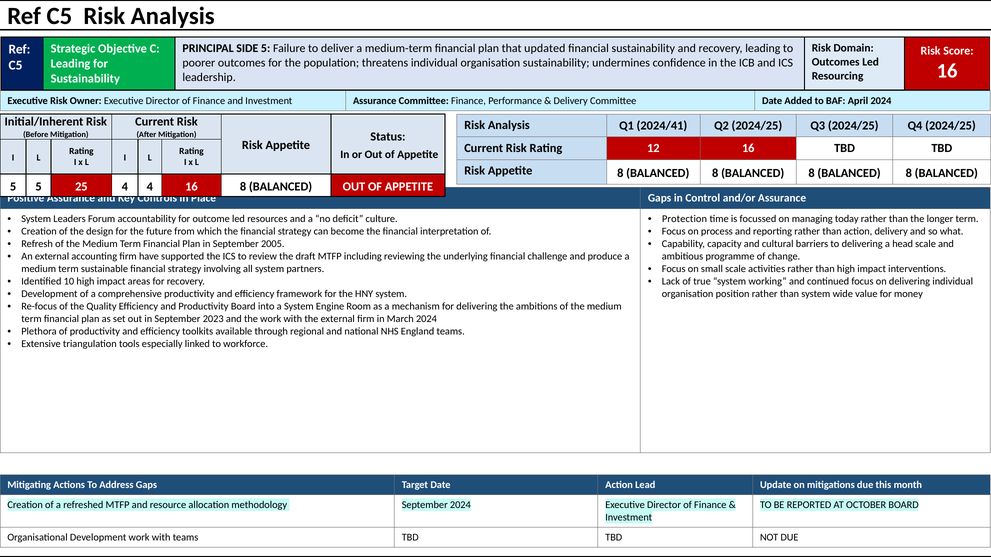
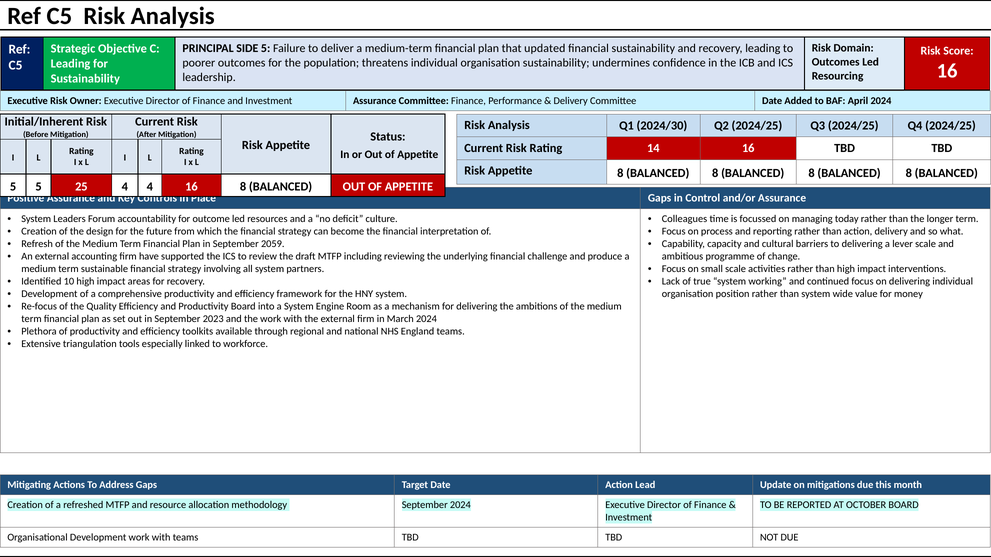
2024/41: 2024/41 -> 2024/30 (662, 126)
12: 12 -> 14 (653, 148)
Protection: Protection -> Colleagues (685, 219)
2005: 2005 -> 2059 (273, 244)
head: head -> lever (903, 244)
